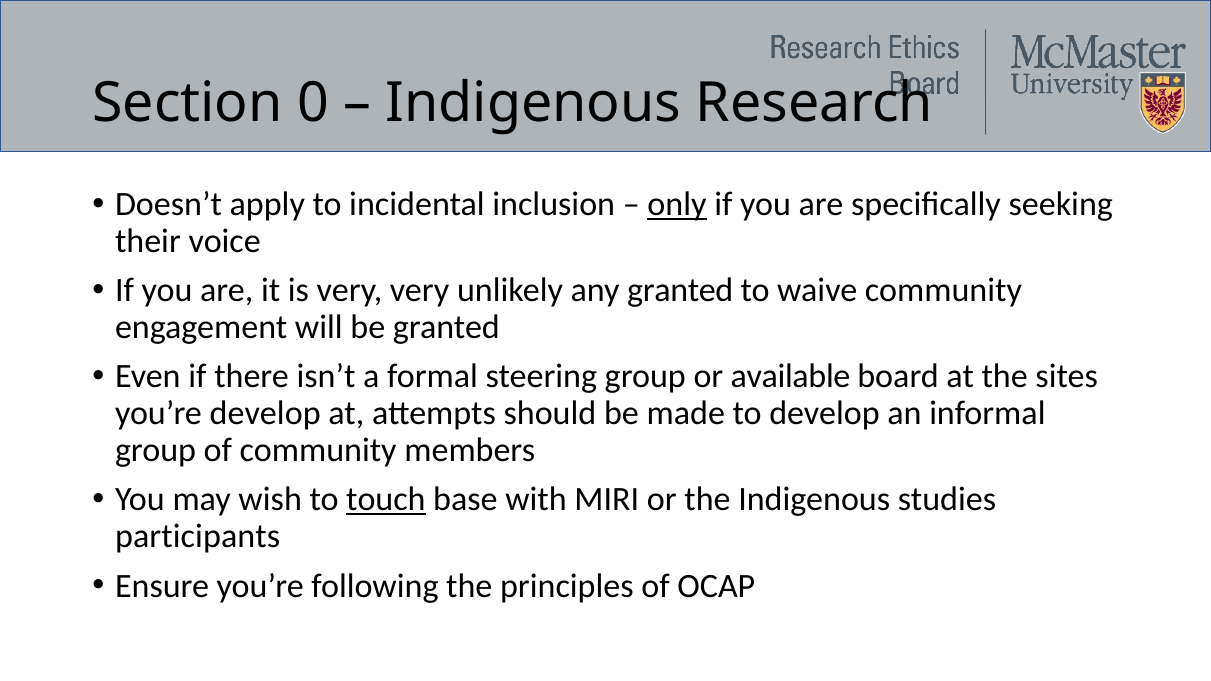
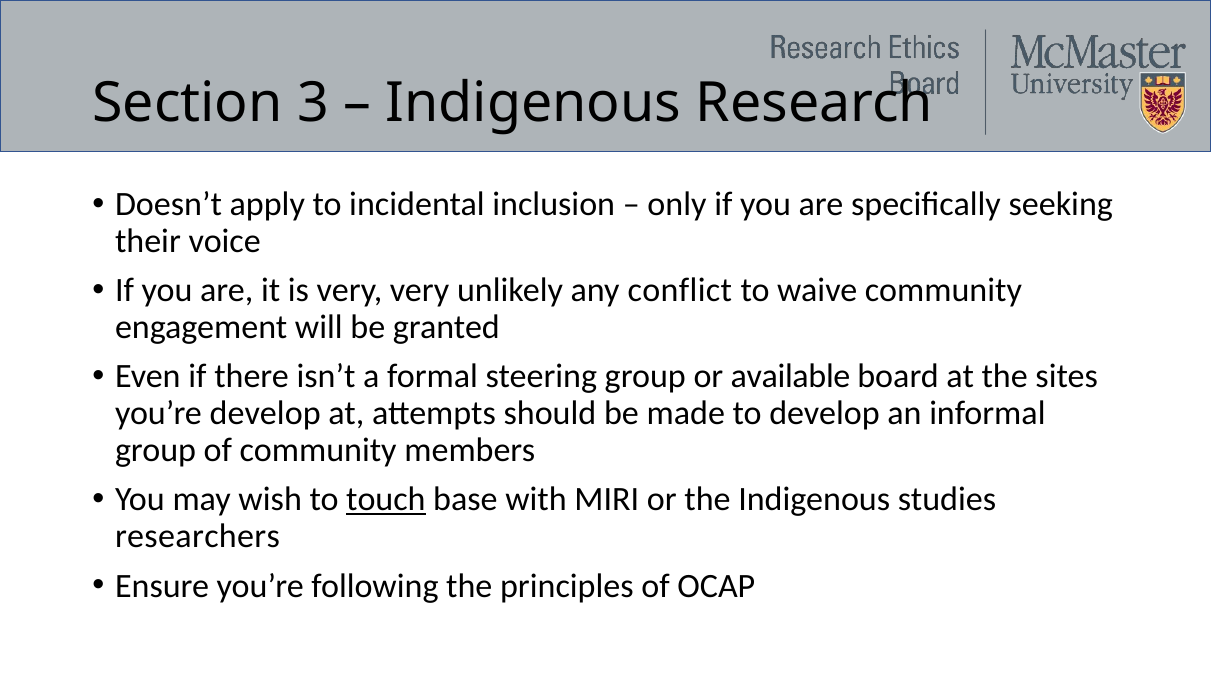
0: 0 -> 3 (313, 103)
only underline: present -> none (677, 204)
any granted: granted -> conflict (680, 290)
participants: participants -> researchers (198, 537)
